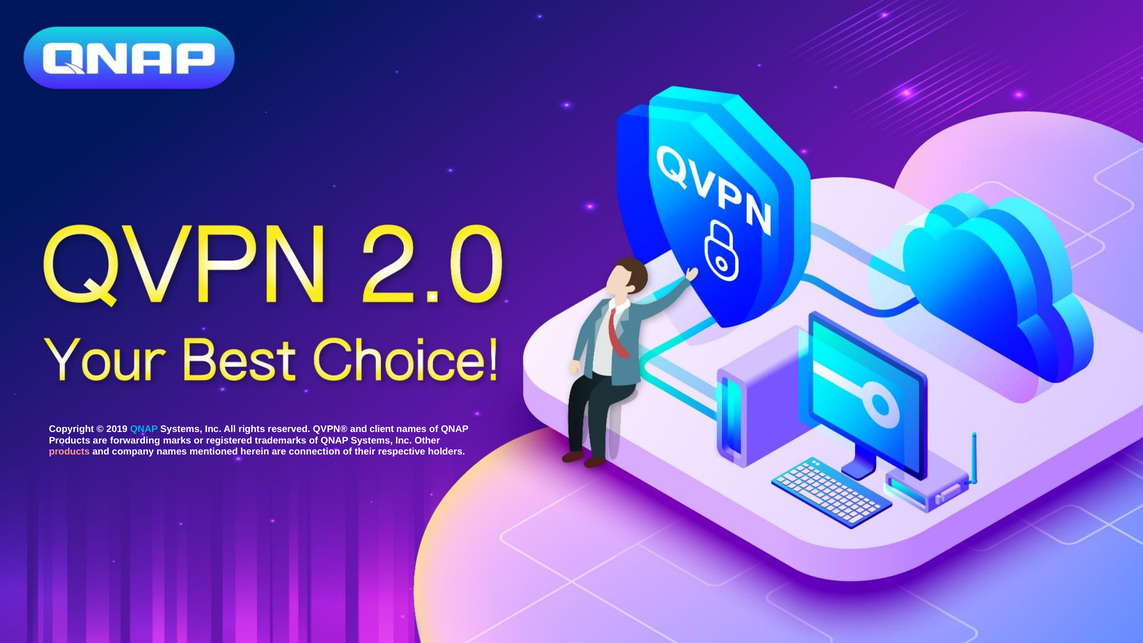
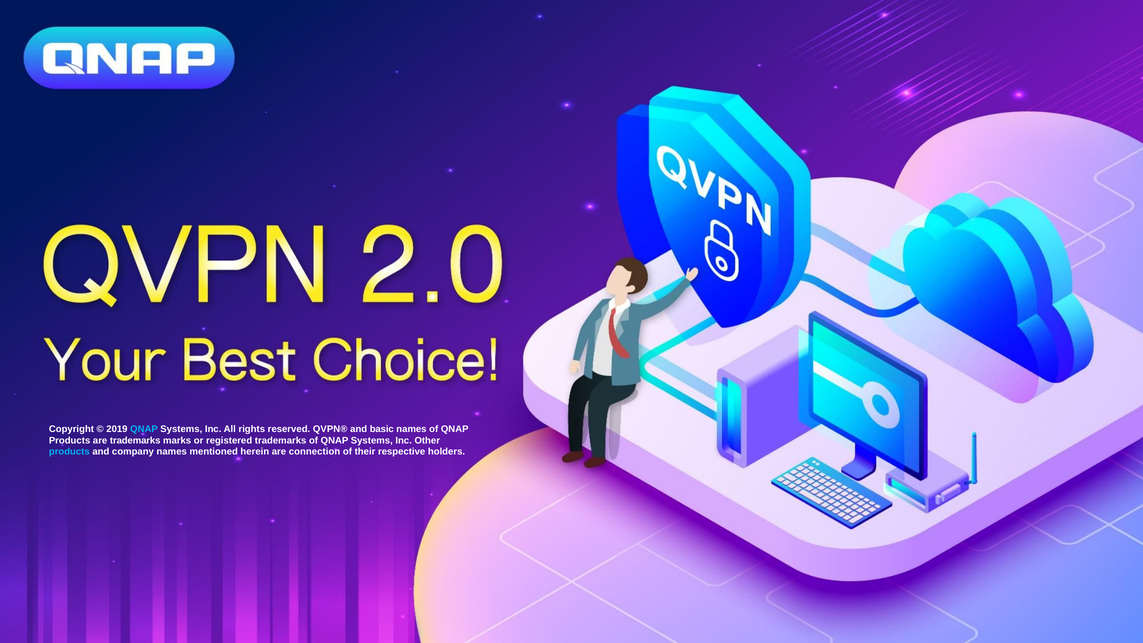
client: client -> basic (382, 429)
are forwarding: forwarding -> trademarks (135, 440)
products colour: pink -> light blue (69, 452)
